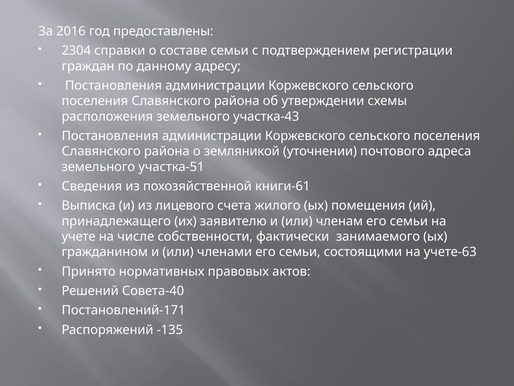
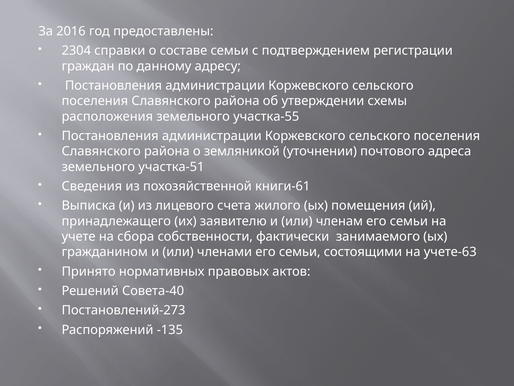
участка-43: участка-43 -> участка-55 (266, 116)
числе: числе -> сбора (136, 236)
Постановлений-171: Постановлений-171 -> Постановлений-273 (123, 310)
